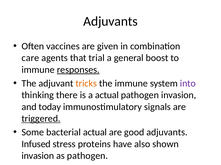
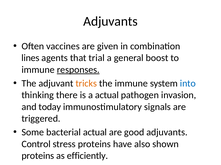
care: care -> lines (30, 58)
into colour: purple -> blue (188, 84)
triggered underline: present -> none (41, 119)
Infused: Infused -> Control (36, 145)
invasion: invasion -> proteins (38, 156)
as pathogen: pathogen -> efficiently (88, 156)
